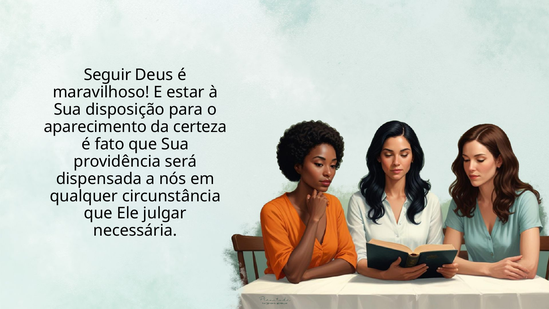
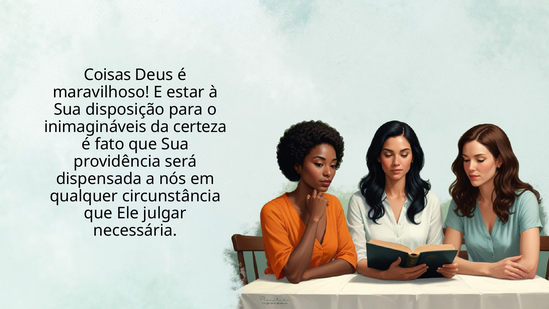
Seguir: Seguir -> Coisas (108, 75)
aparecimento: aparecimento -> inimagináveis (95, 127)
